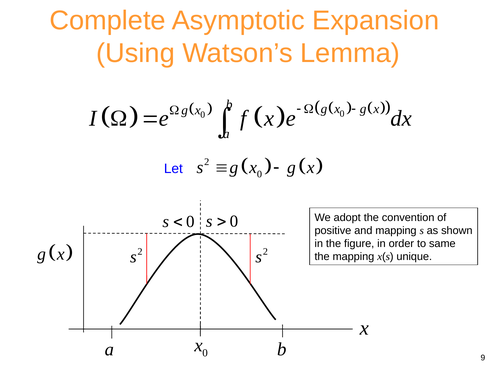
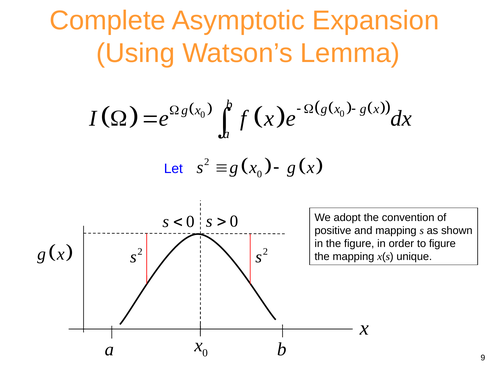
to same: same -> figure (442, 244)
